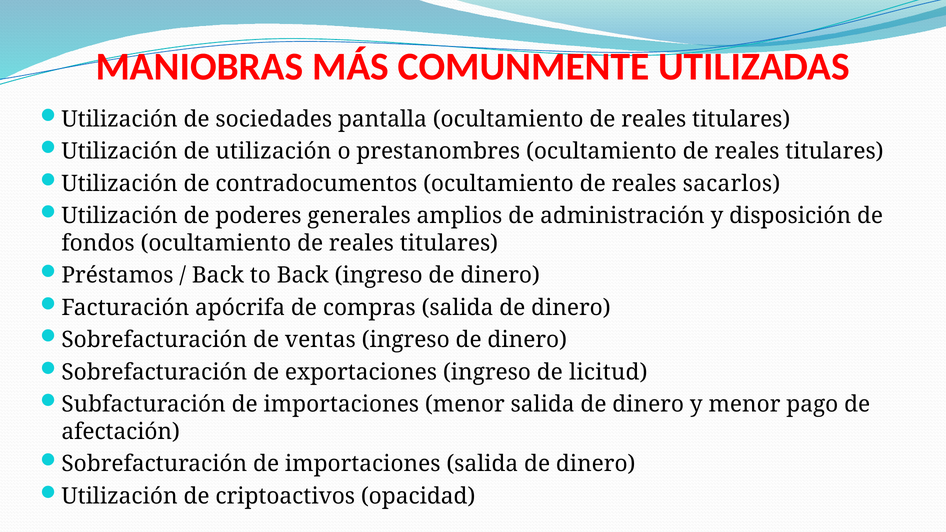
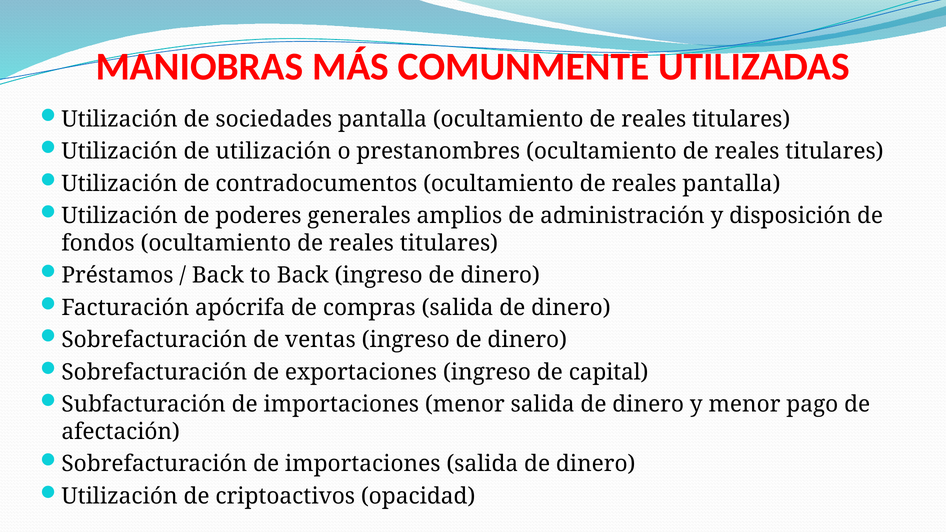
reales sacarlos: sacarlos -> pantalla (732, 184)
licitud: licitud -> capital (609, 372)
